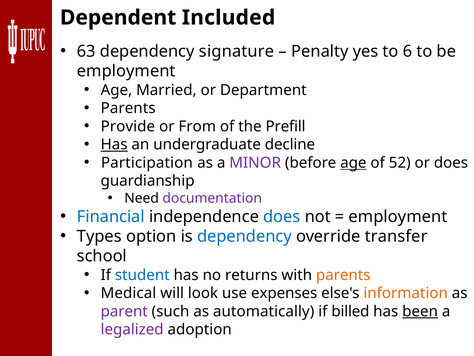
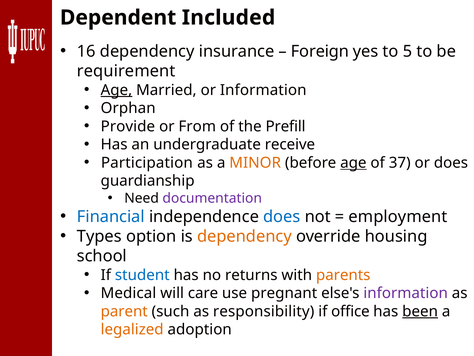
63: 63 -> 16 (86, 51)
signature: signature -> insurance (237, 51)
Penalty: Penalty -> Foreign (320, 51)
6: 6 -> 5 (408, 51)
employment: employment -> requirement (126, 71)
Age underline: none -> present (116, 90)
or Department: Department -> Information (263, 90)
Parents: Parents -> Orphan (128, 108)
Has underline: present -> none (114, 144)
decline: decline -> receive (290, 144)
MINOR colour: purple -> orange (255, 163)
52: 52 -> 37 (400, 163)
dependency colour: blue -> orange (244, 236)
transfer: transfer -> housing (396, 236)
look: look -> care (203, 293)
expenses: expenses -> pregnant (284, 293)
information colour: orange -> purple (406, 293)
parent colour: purple -> orange (124, 311)
automatically: automatically -> responsibility (264, 311)
billed: billed -> office (350, 311)
legalized colour: purple -> orange (132, 329)
